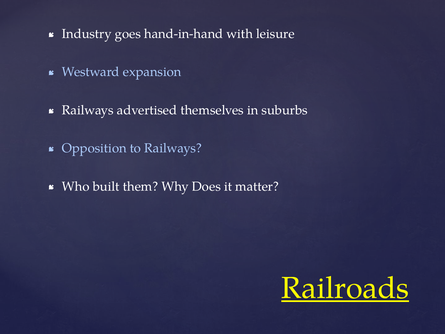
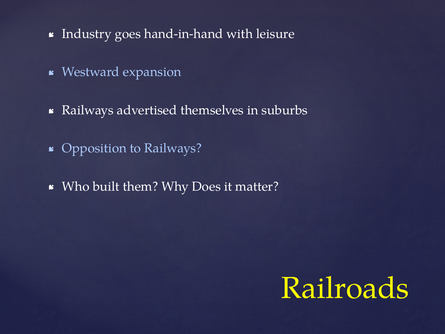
Railroads underline: present -> none (345, 288)
